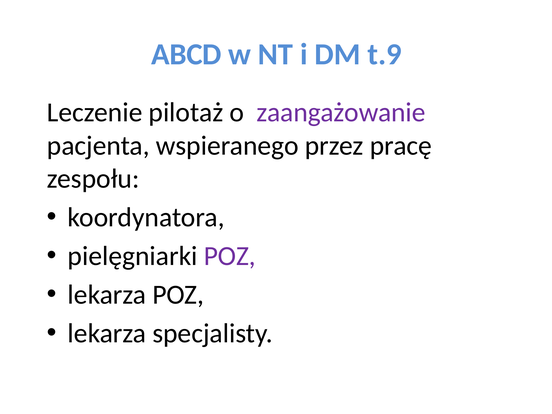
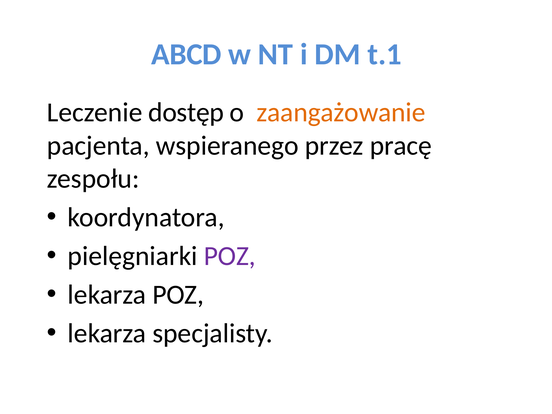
t.9: t.9 -> t.1 (385, 54)
pilotaż: pilotaż -> dostęp (186, 113)
zaangażowanie colour: purple -> orange (341, 113)
